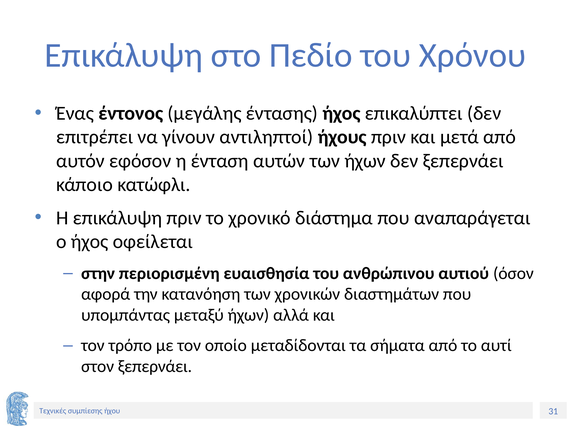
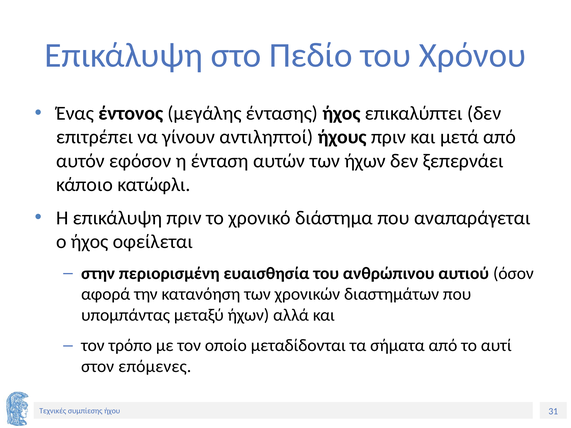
στον ξεπερνάει: ξεπερνάει -> επόμενες (155, 367)
